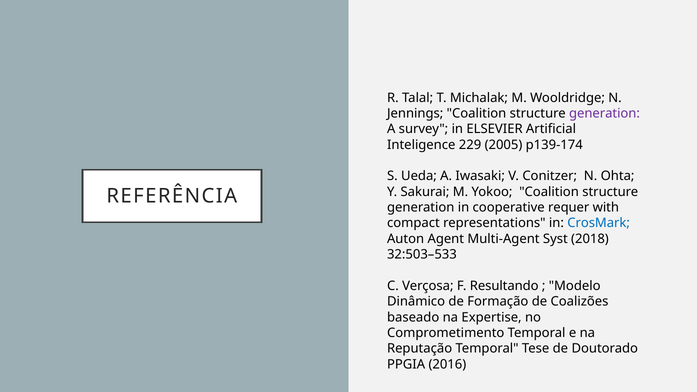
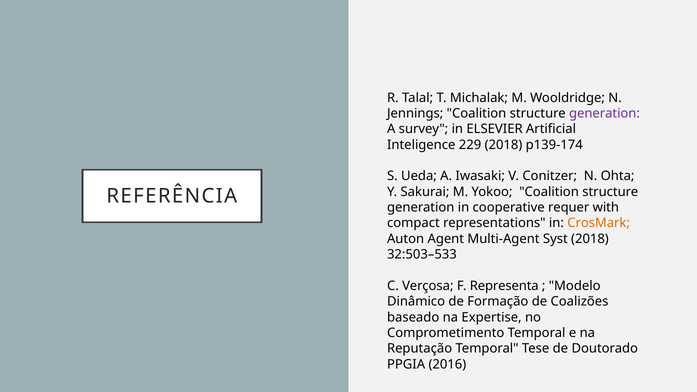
229 2005: 2005 -> 2018 (503, 145)
CrosMark colour: blue -> orange (599, 223)
Resultando: Resultando -> Representa (504, 286)
